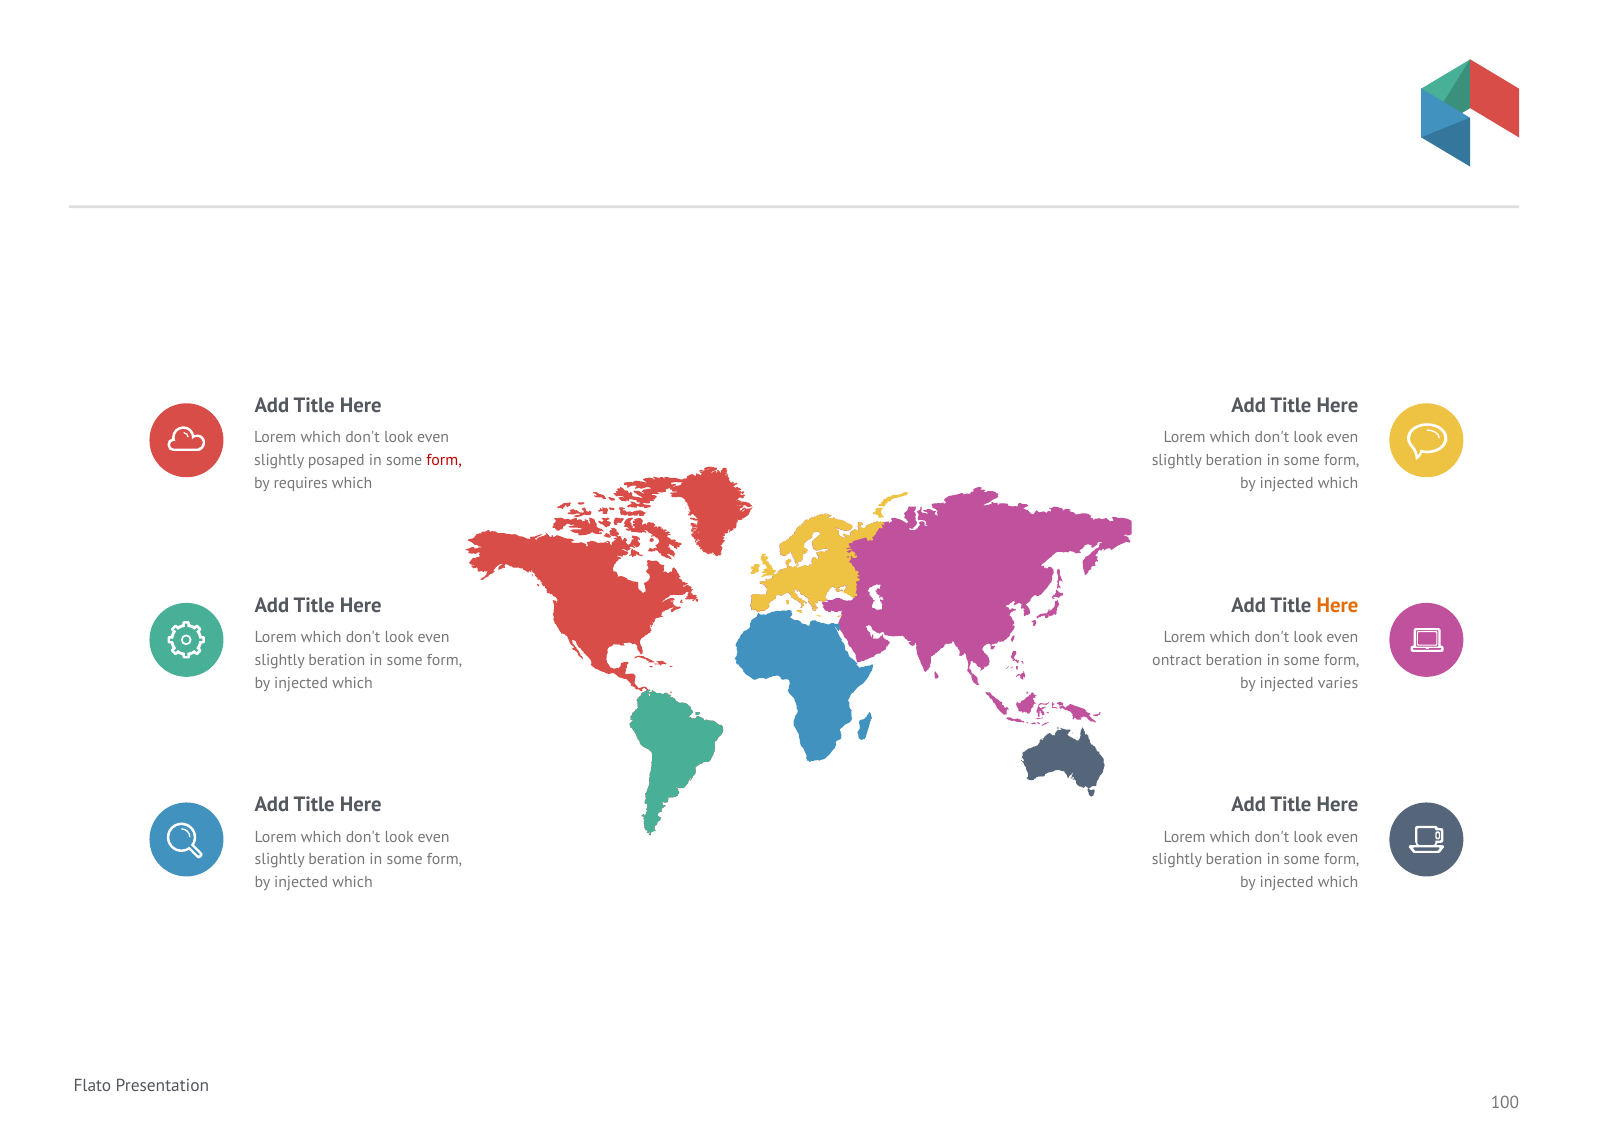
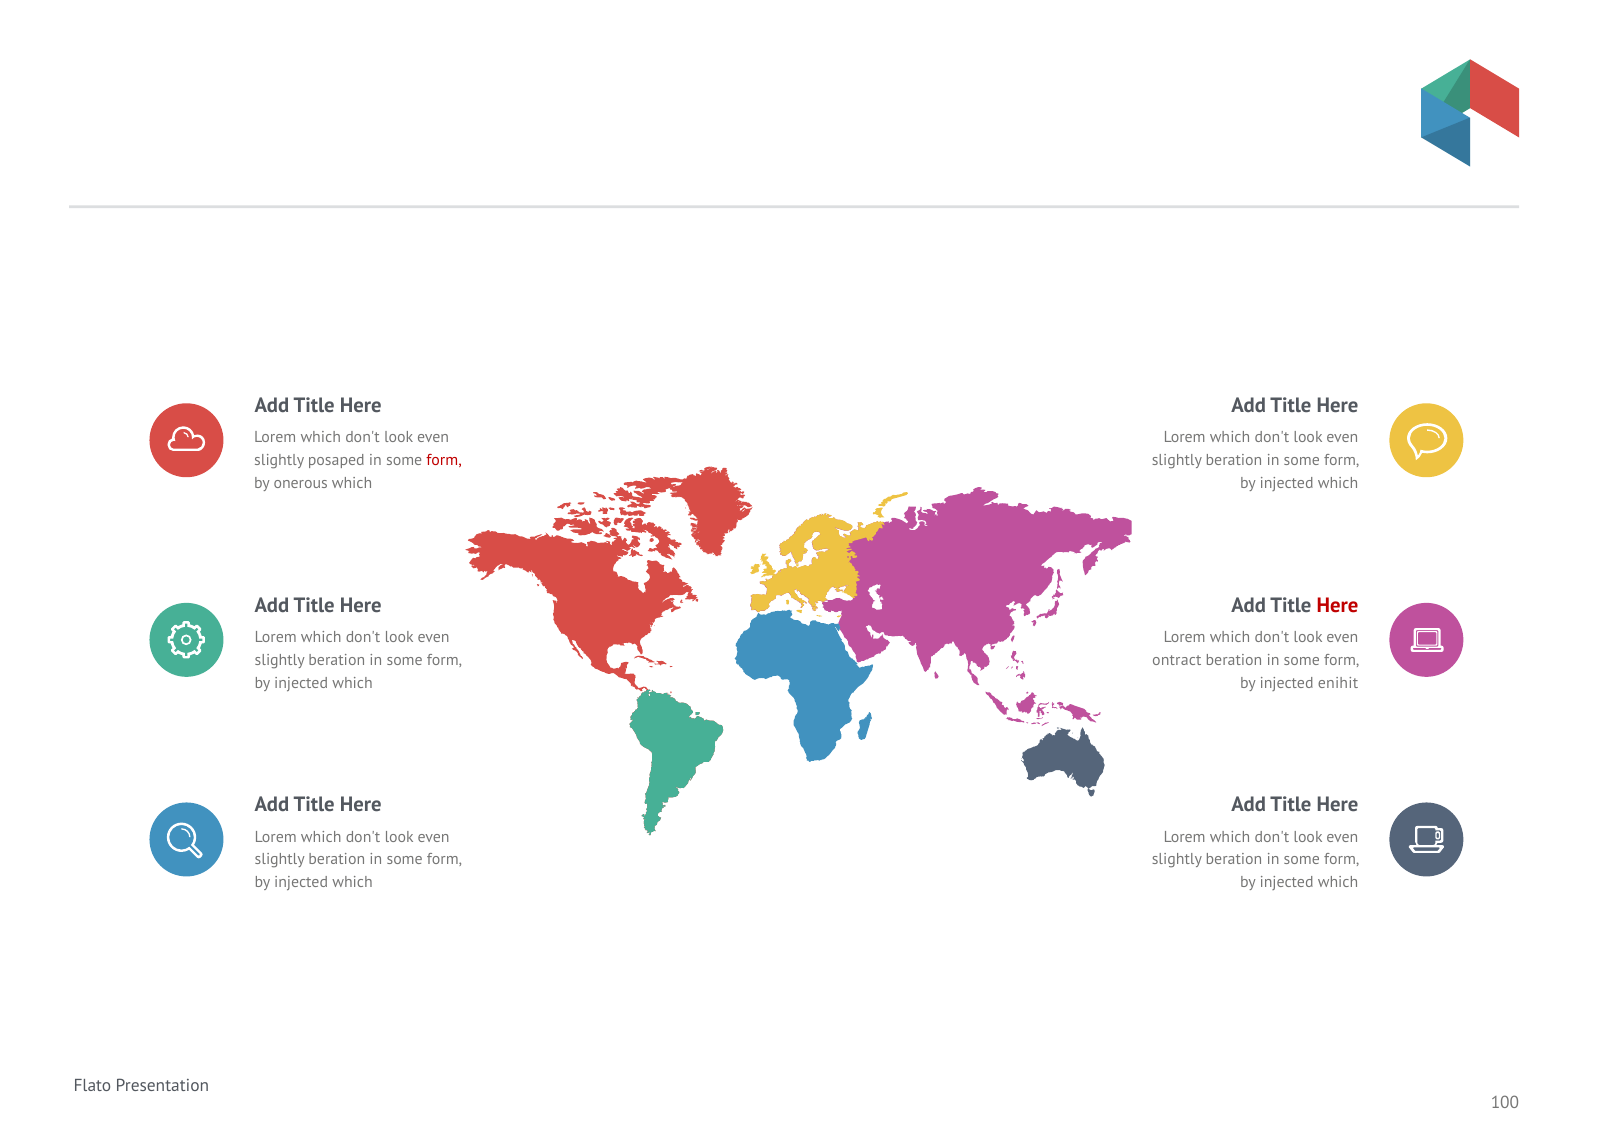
requires: requires -> onerous (301, 483)
Here colour: orange -> red (1338, 605)
varies: varies -> enihit (1338, 683)
